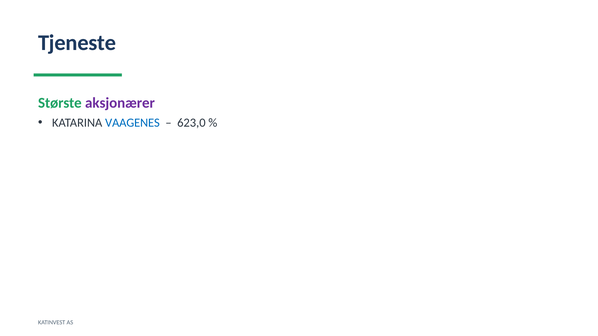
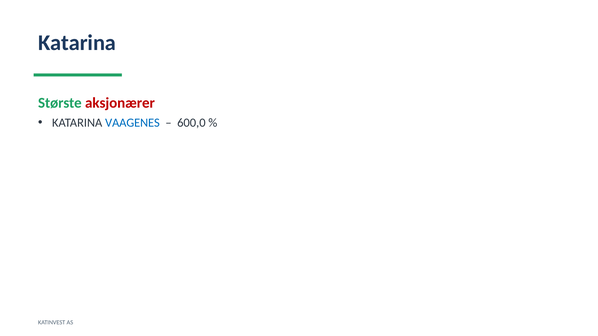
Tjeneste: Tjeneste -> Katarina (77, 43)
aksjonærer colour: purple -> red (120, 103)
623,0: 623,0 -> 600,0 (191, 123)
